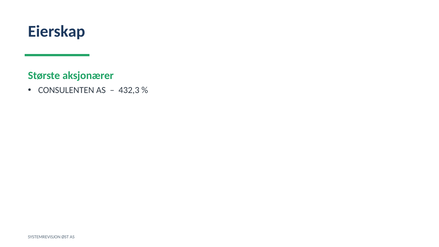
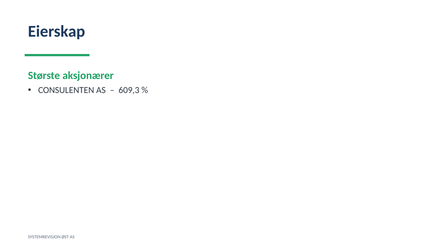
432,3: 432,3 -> 609,3 (129, 90)
